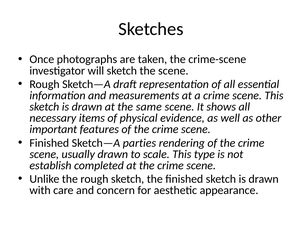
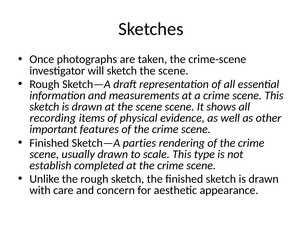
at the same: same -> scene (149, 107)
necessary: necessary -> recording (53, 118)
